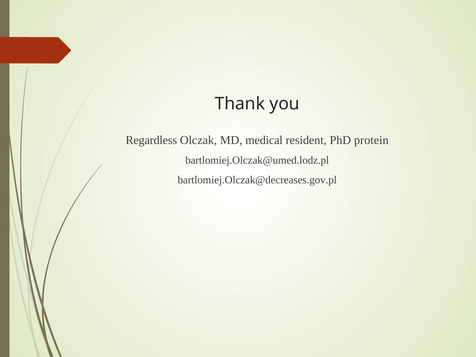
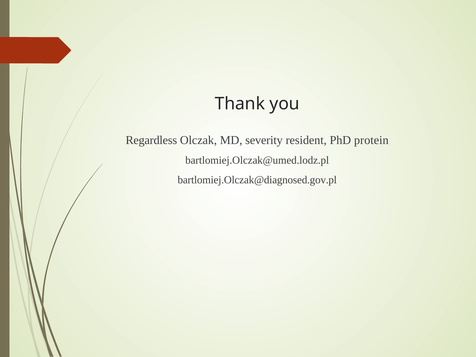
medical: medical -> severity (264, 140)
bartlomiej.Olczak@decreases.gov.pl: bartlomiej.Olczak@decreases.gov.pl -> bartlomiej.Olczak@diagnosed.gov.pl (257, 180)
